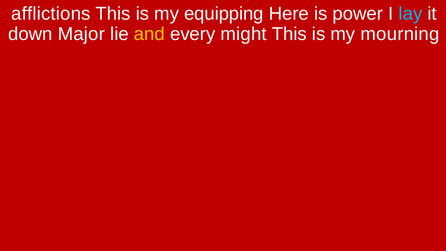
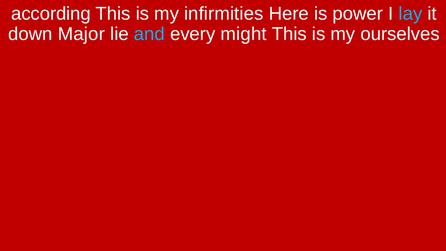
afflictions: afflictions -> according (51, 14)
equipping: equipping -> infirmities (224, 14)
and colour: yellow -> light blue (149, 34)
mourning: mourning -> ourselves (400, 34)
